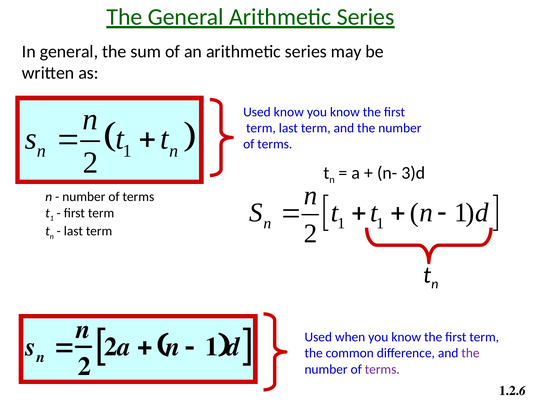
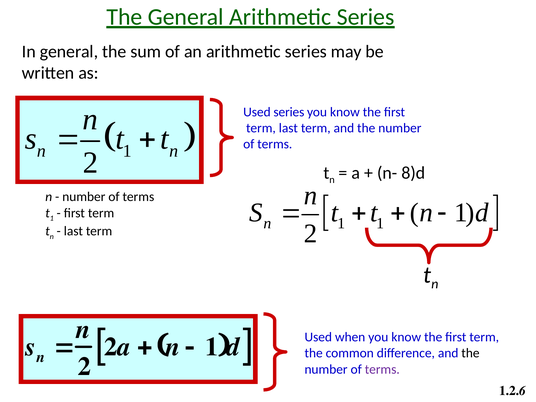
Used know: know -> series (289, 112)
3)d: 3)d -> 8)d (413, 173)
the colour: purple -> black (470, 353)
